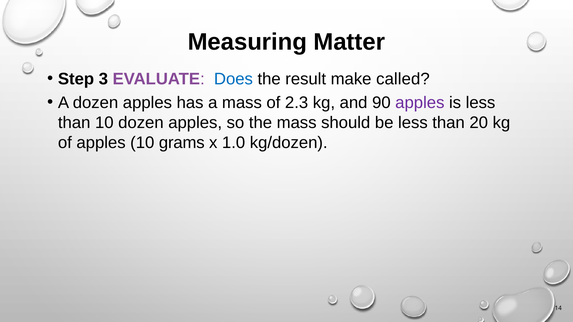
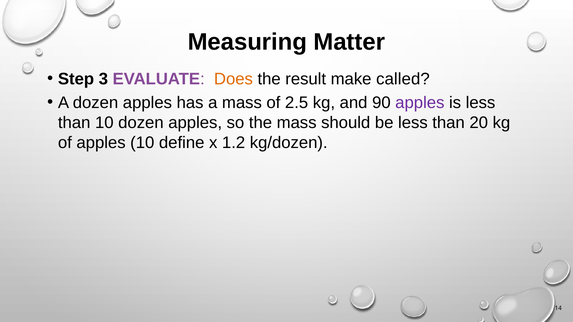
Does colour: blue -> orange (233, 79)
2.3: 2.3 -> 2.5 (297, 103)
grams: grams -> define (182, 143)
1.0: 1.0 -> 1.2 (234, 143)
